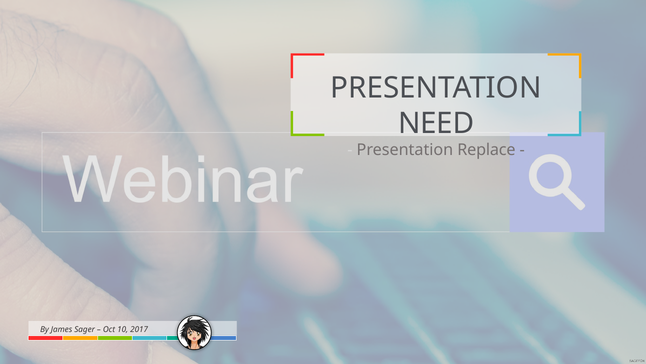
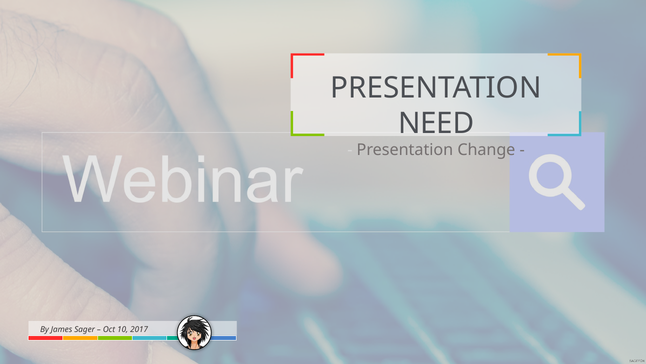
Replace: Replace -> Change (486, 150)
